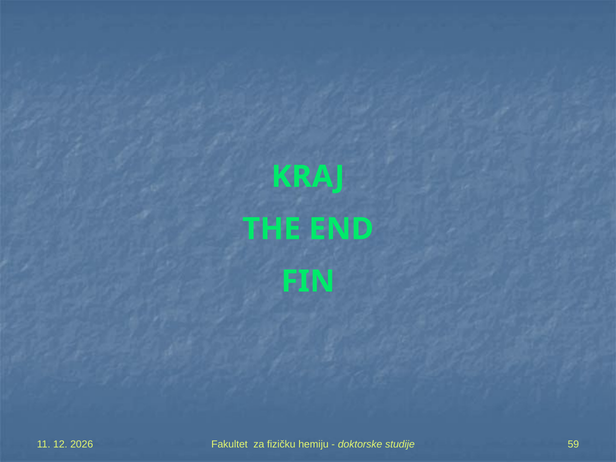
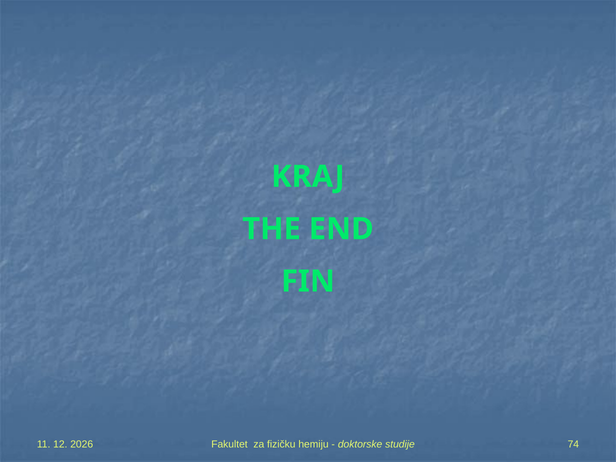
59: 59 -> 74 (573, 444)
